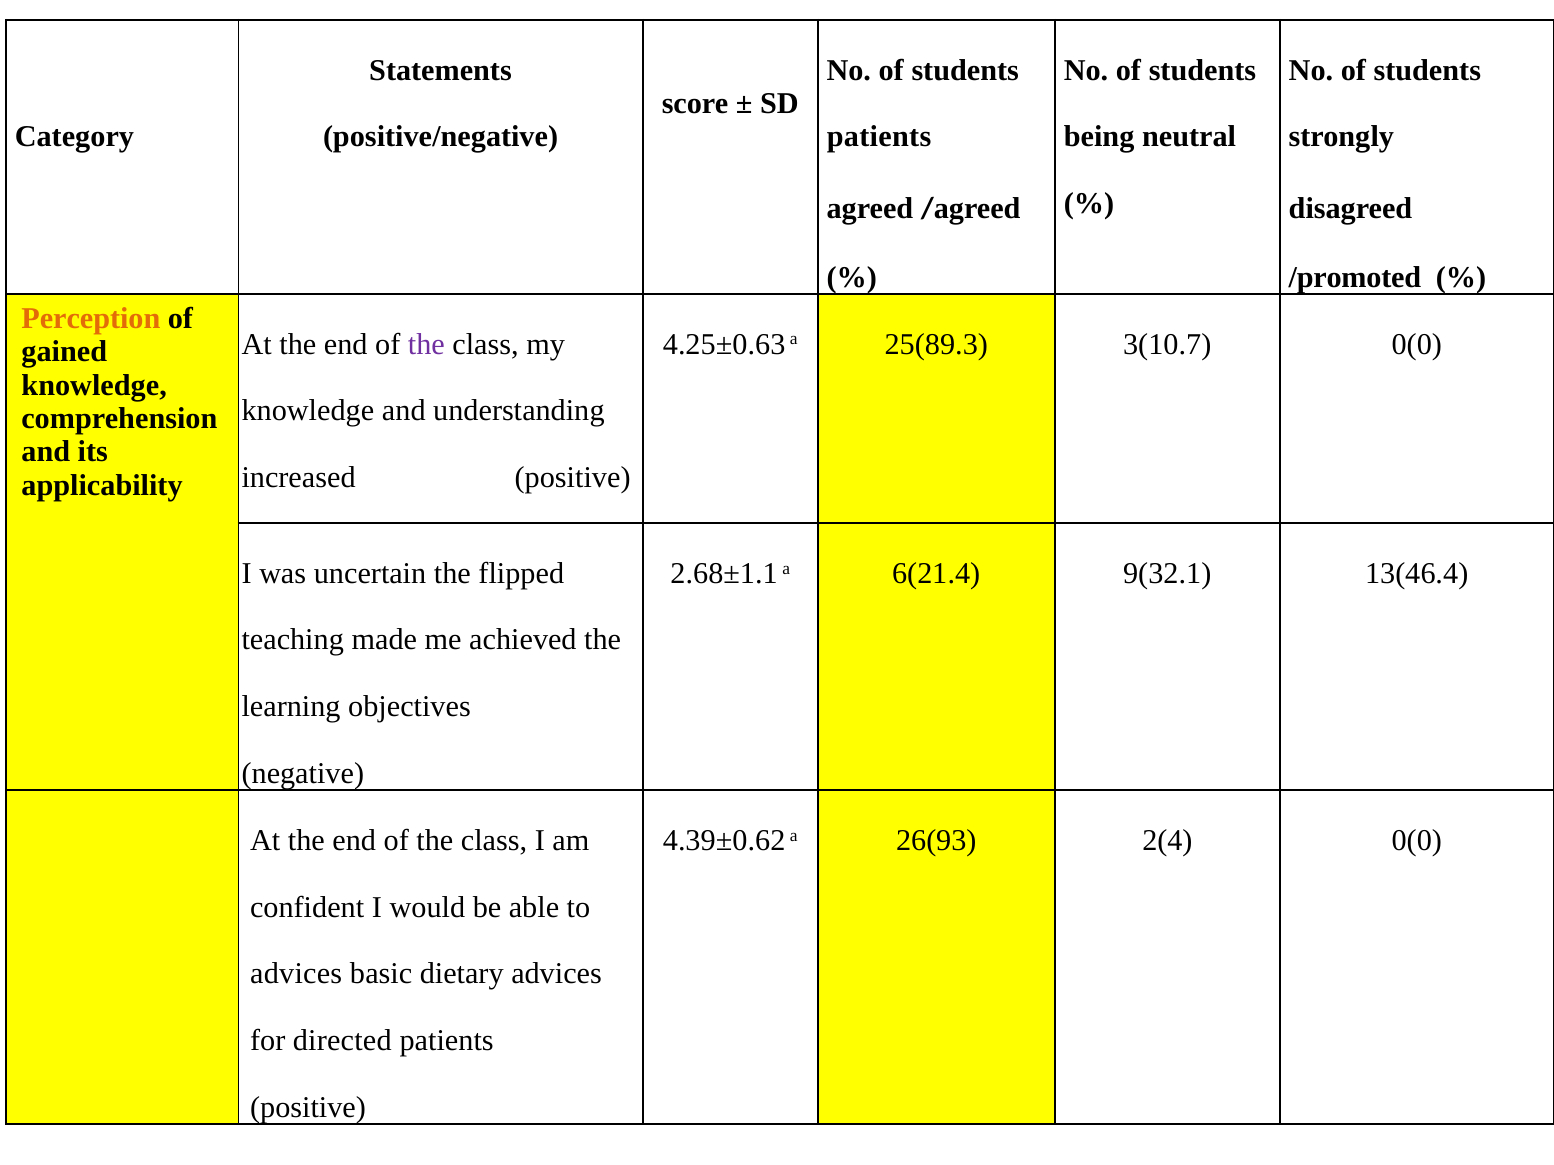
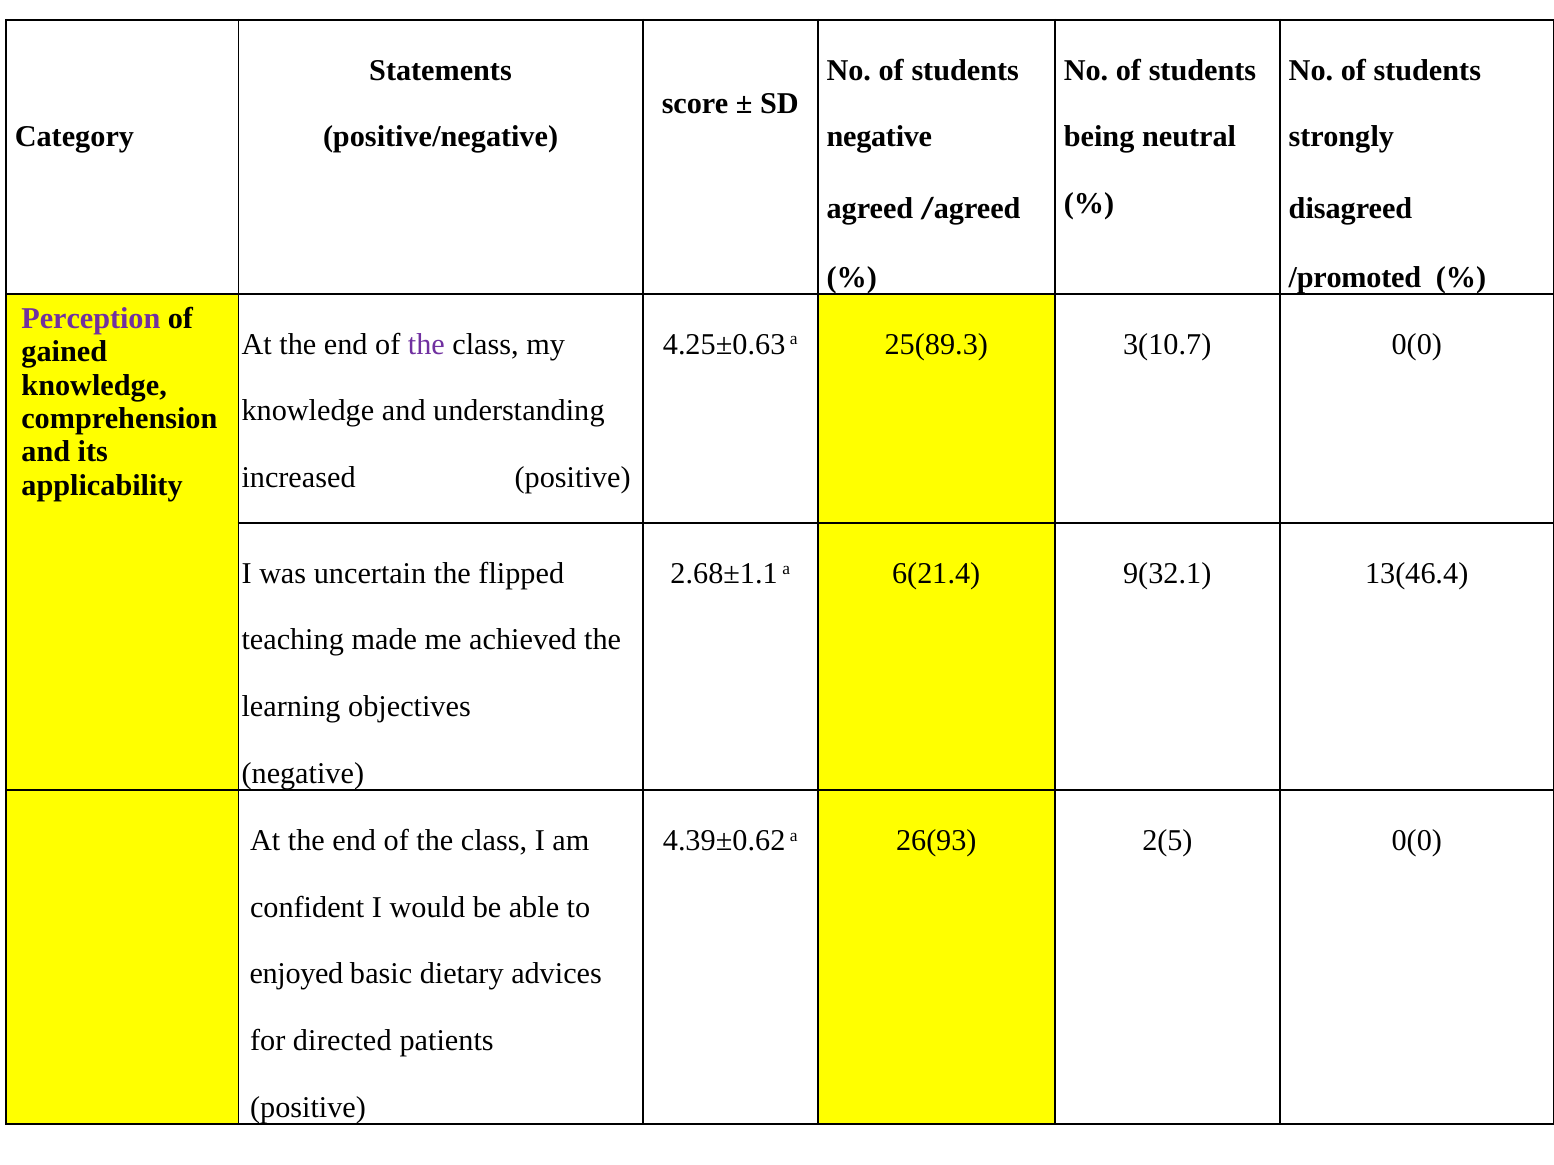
patients: patients -> negative (879, 137)
Perception colour: orange -> purple (91, 319)
2(4: 2(4 -> 2(5 (1167, 841)
advices: advices -> enjoyed (296, 974)
